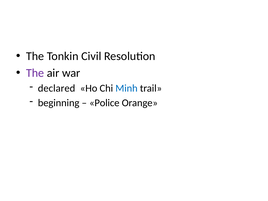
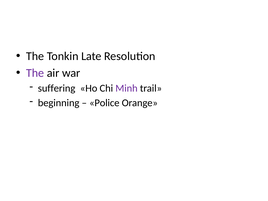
Civil: Civil -> Late (91, 56)
declared: declared -> suffering (57, 88)
Minh colour: blue -> purple (127, 88)
